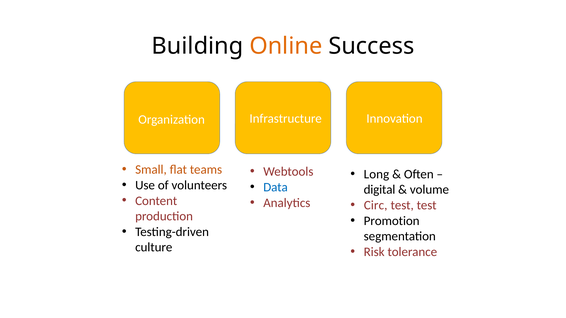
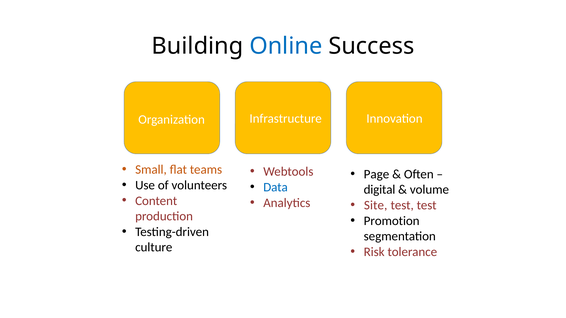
Online colour: orange -> blue (286, 46)
Long: Long -> Page (376, 174)
Circ: Circ -> Site (376, 205)
